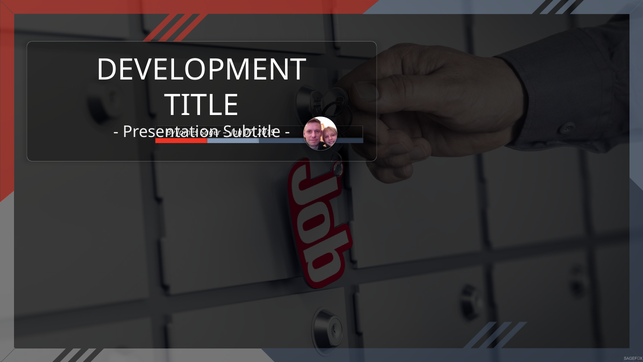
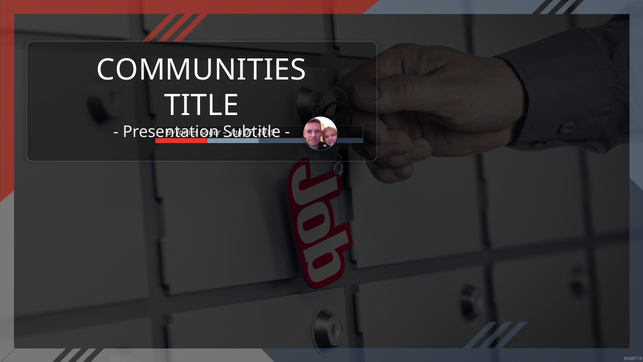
DEVELOPMENT: DEVELOPMENT -> COMMUNITIES (202, 70)
